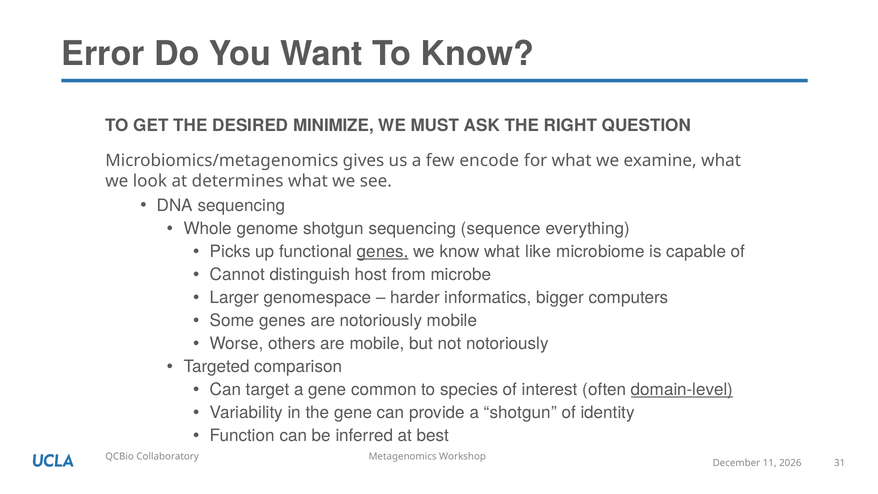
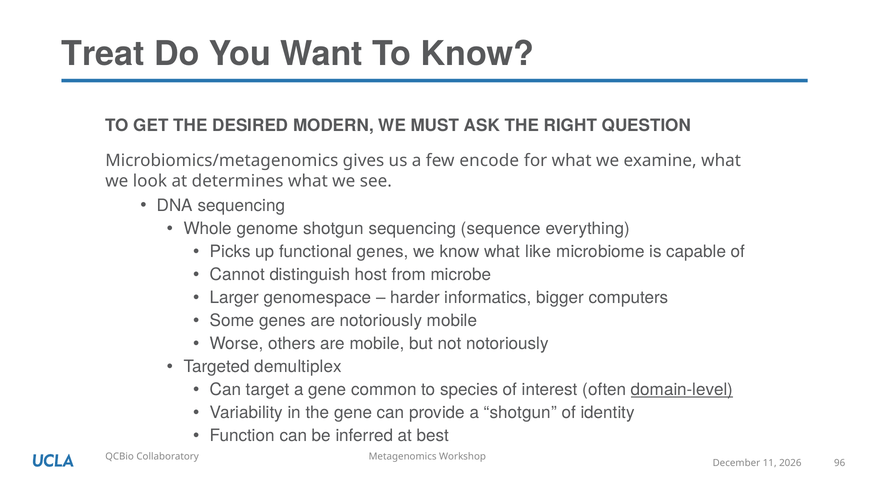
Error: Error -> Treat (103, 54)
MINIMIZE: MINIMIZE -> MODERN (333, 126)
genes underline: present -> none (383, 251)
comparison: comparison -> demultiplex (298, 367)
31: 31 -> 96 (840, 463)
